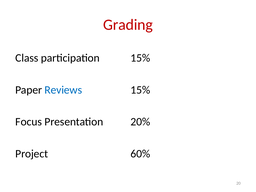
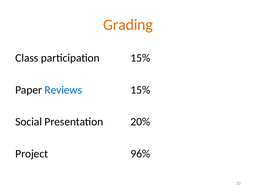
Grading colour: red -> orange (128, 25)
Focus: Focus -> Social (29, 122)
60%: 60% -> 96% (140, 154)
